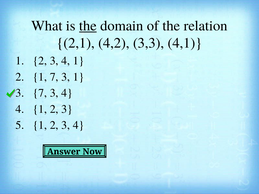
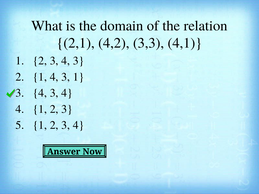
the underline: present -> none (88, 26)
2 3 4 1: 1 -> 3 (79, 61)
1 7: 7 -> 4 (54, 77)
7: 7 -> 4 (40, 93)
